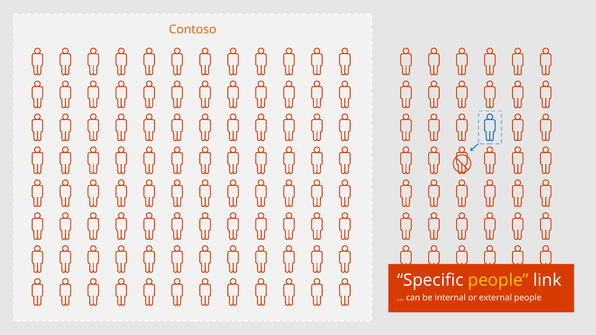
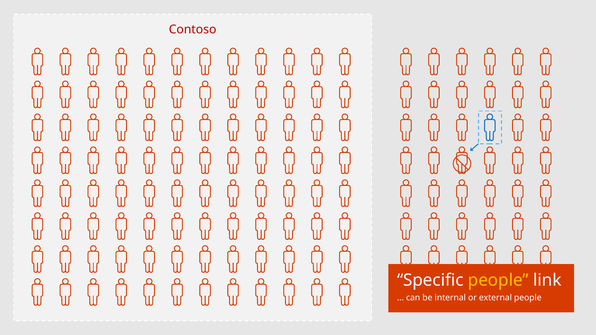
Contoso colour: orange -> red (193, 29)
